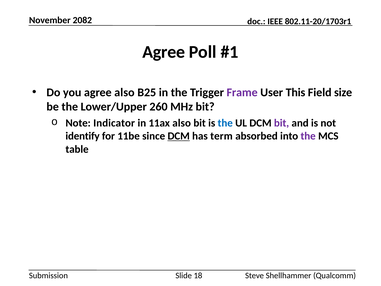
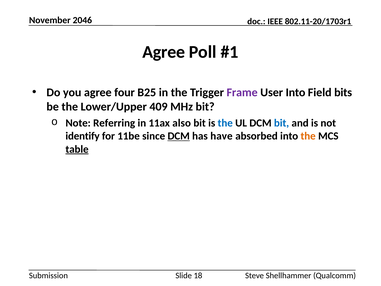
2082: 2082 -> 2046 (82, 20)
agree also: also -> four (125, 92)
User This: This -> Into (295, 92)
size: size -> bits (343, 92)
260: 260 -> 409 (159, 107)
Indicator: Indicator -> Referring (114, 123)
bit colour: purple -> blue (282, 123)
term: term -> have (221, 136)
the colour: purple -> orange (308, 136)
table underline: none -> present (77, 149)
